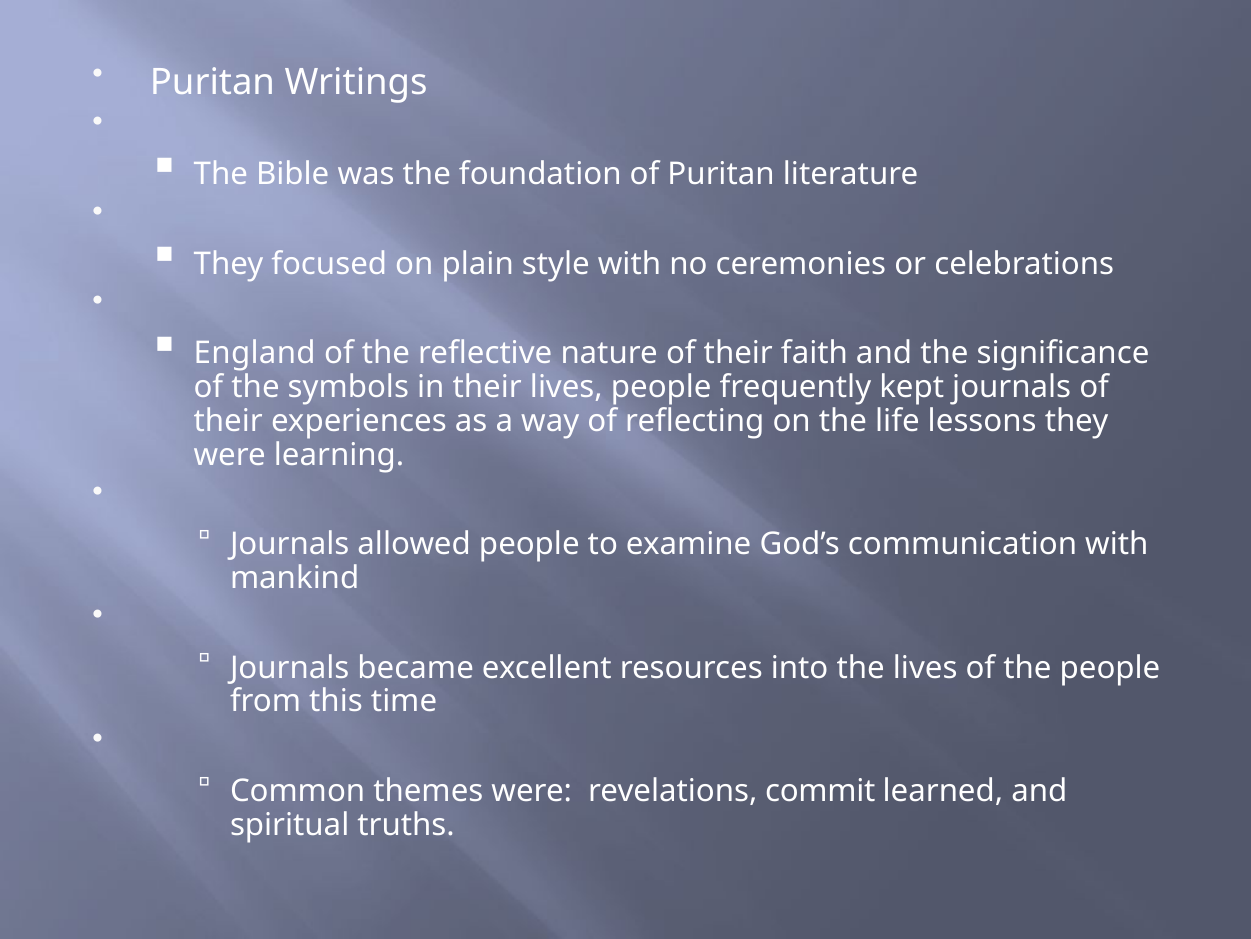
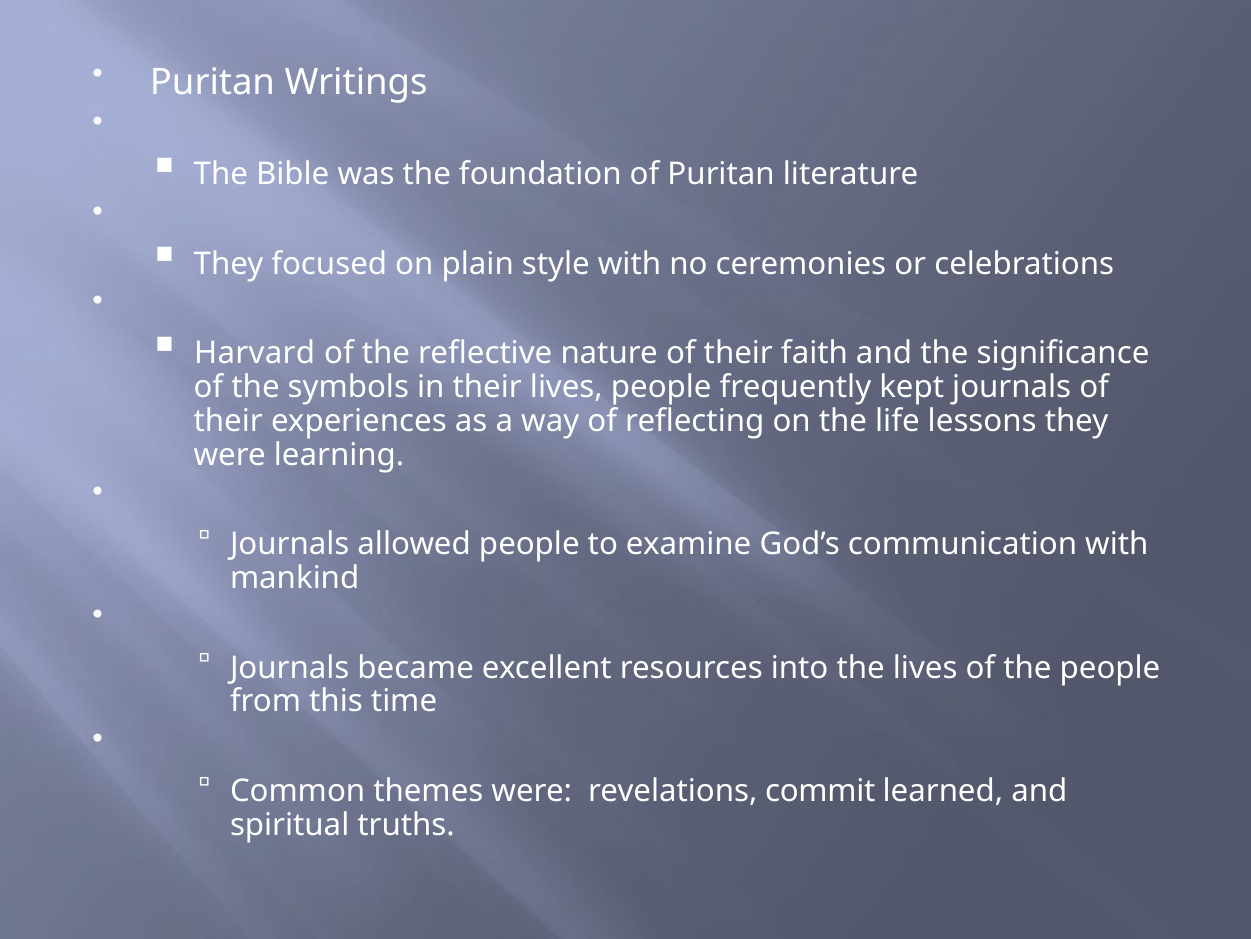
England: England -> Harvard (255, 353)
